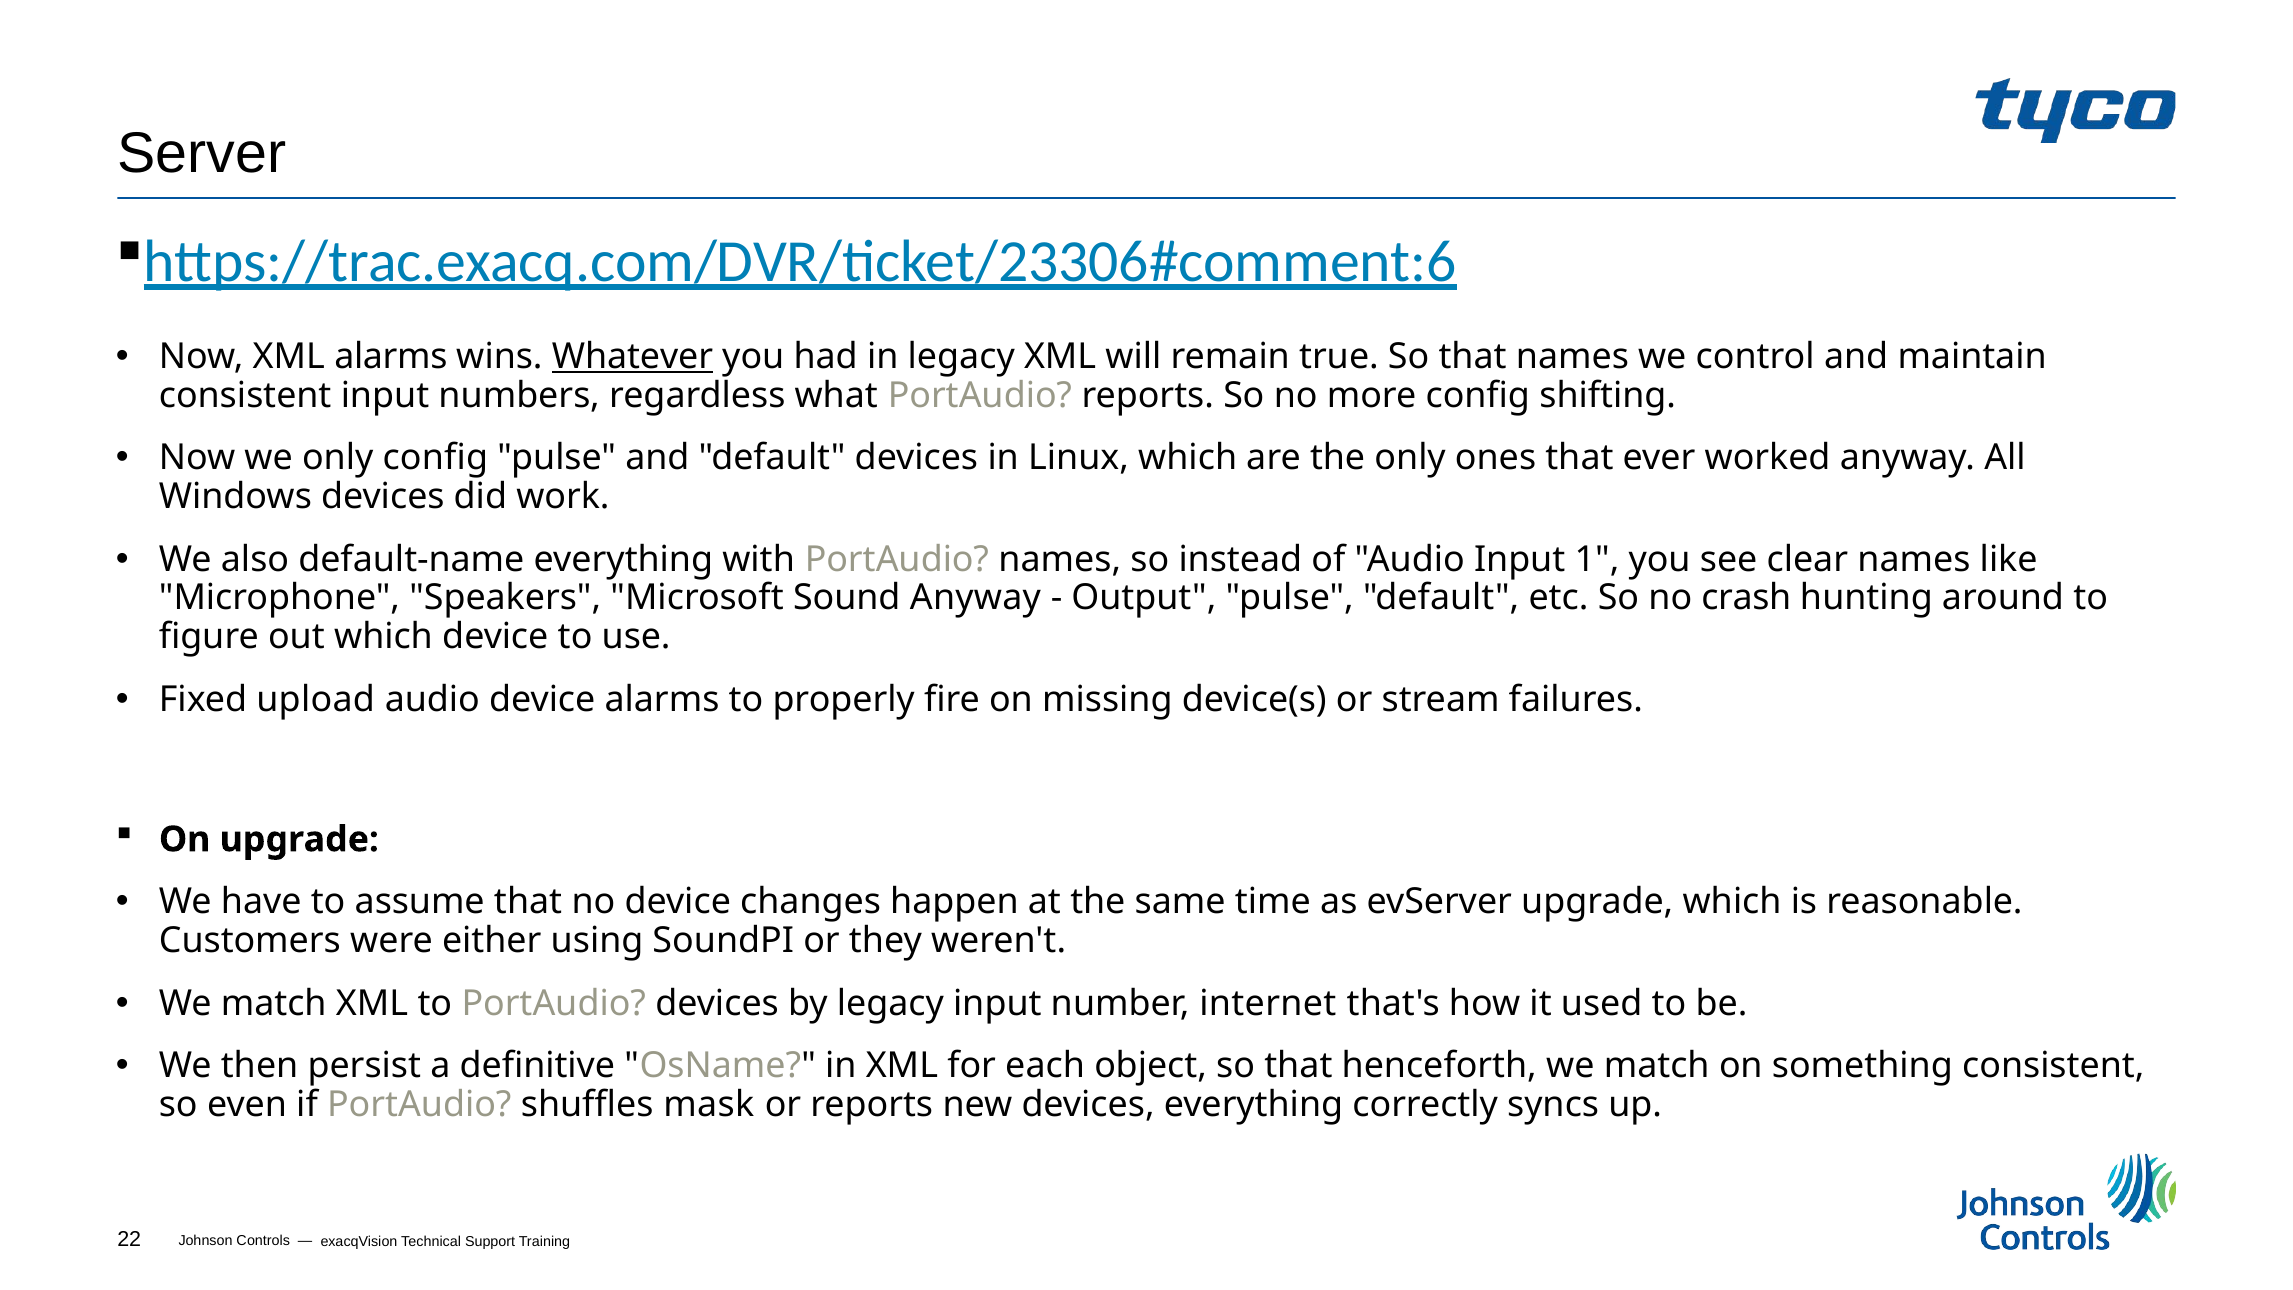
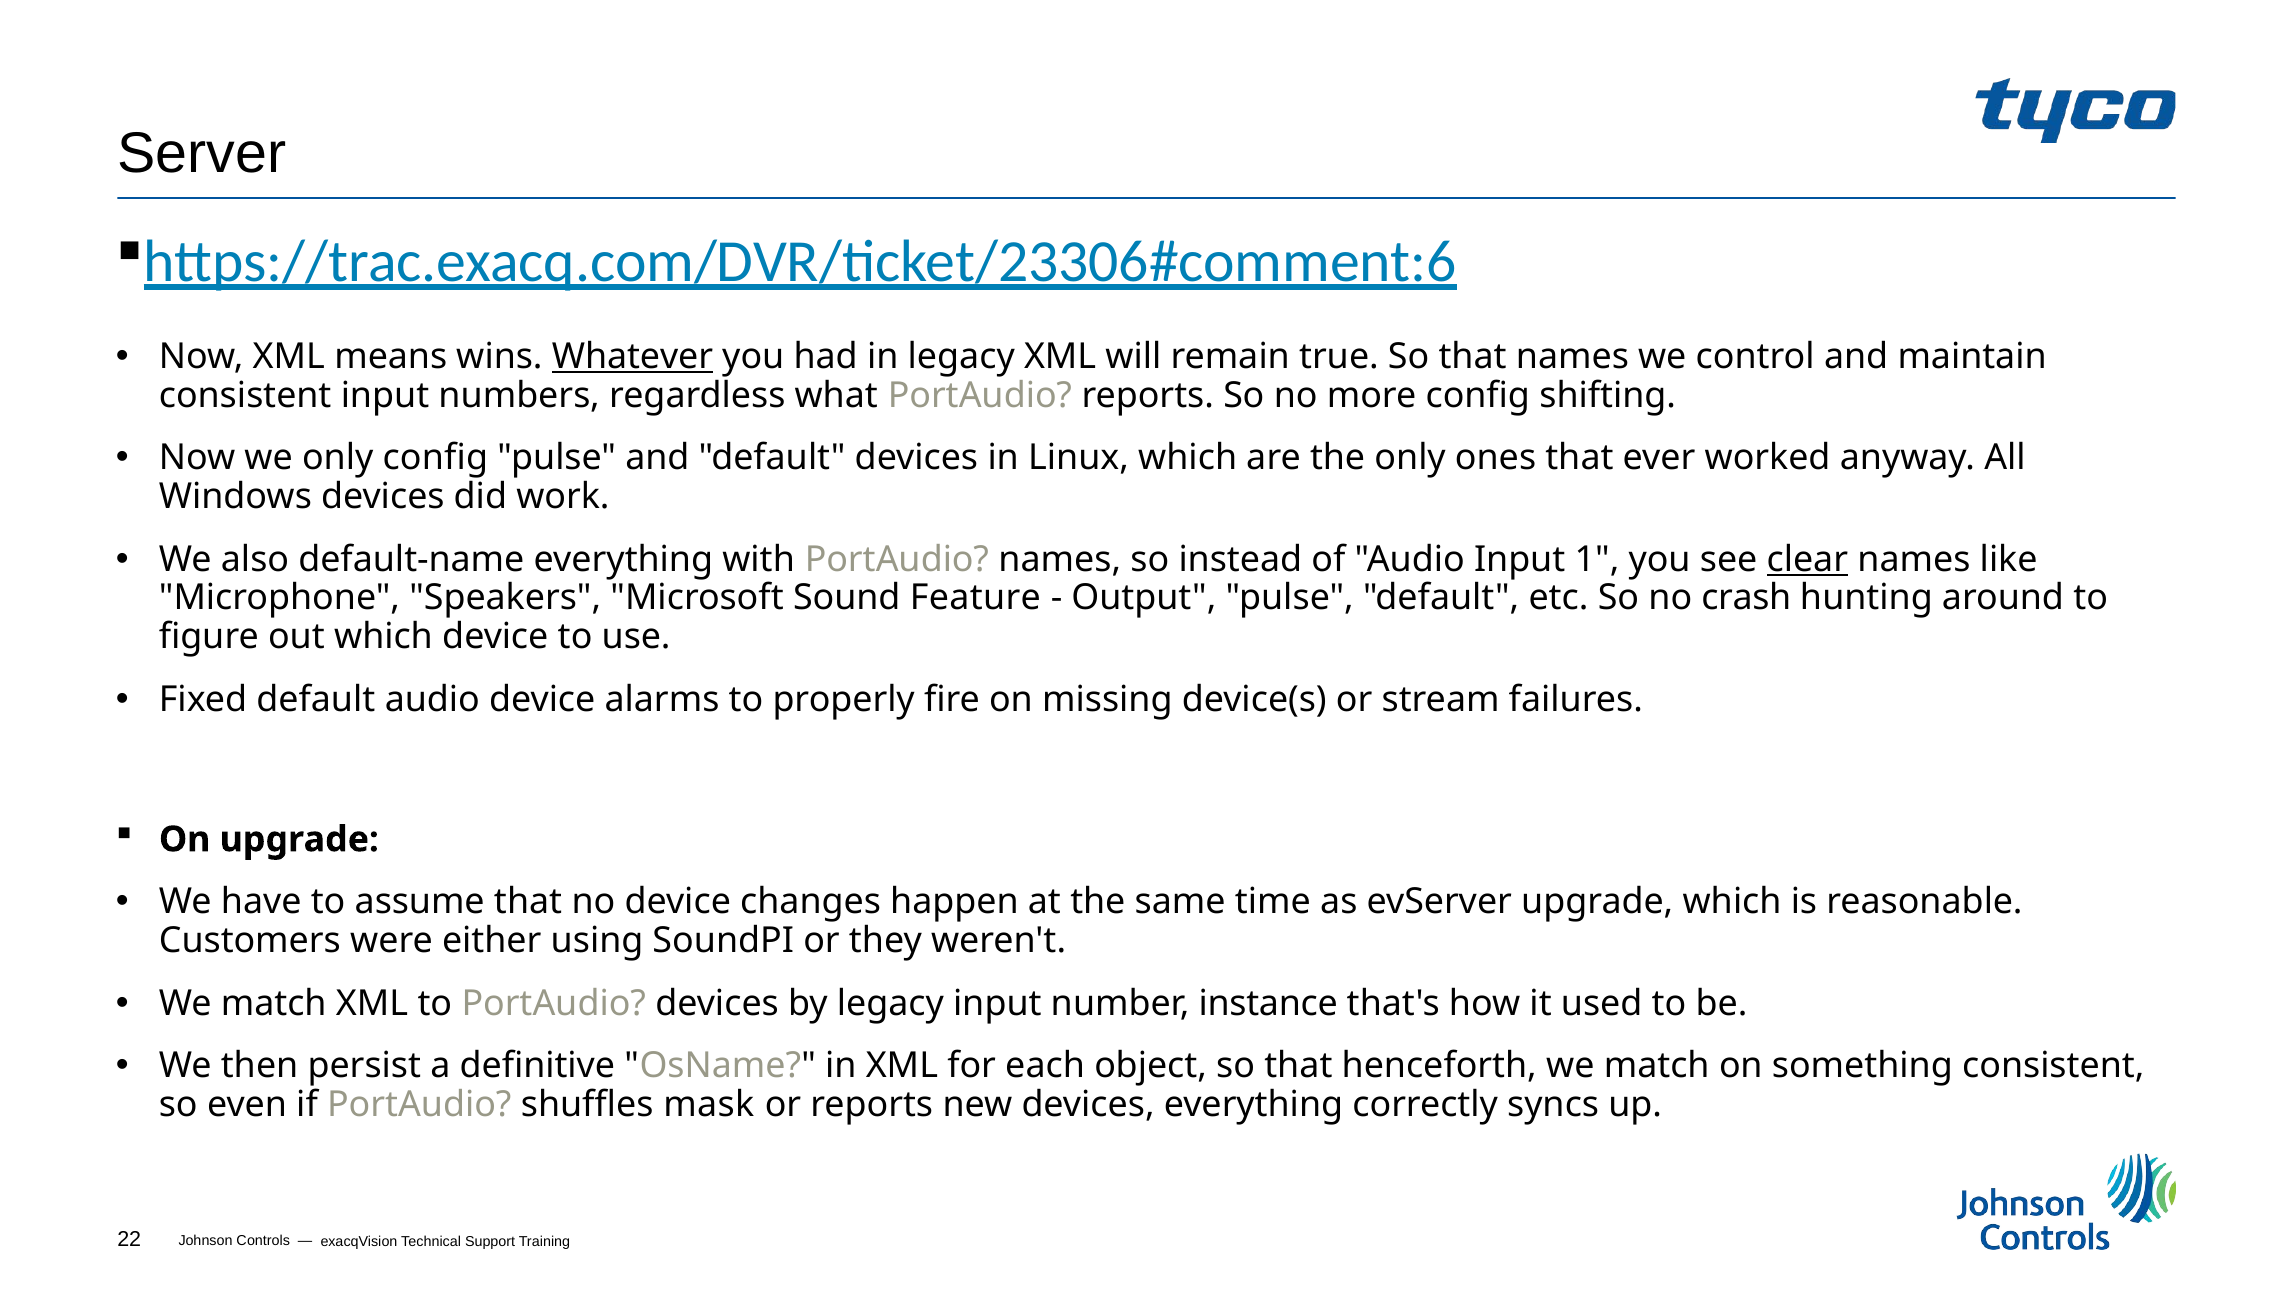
XML alarms: alarms -> means (391, 357)
clear underline: none -> present (1807, 559)
Sound Anyway: Anyway -> Feature (975, 598)
Fixed upload: upload -> default (316, 699)
internet: internet -> instance (1268, 1003)
